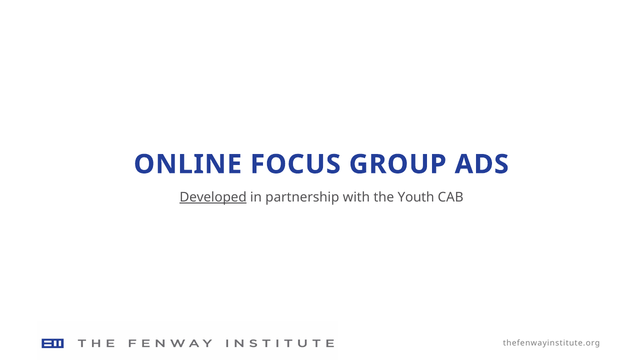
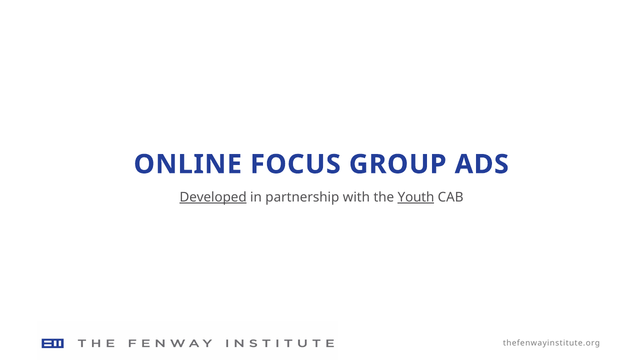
Youth underline: none -> present (416, 197)
